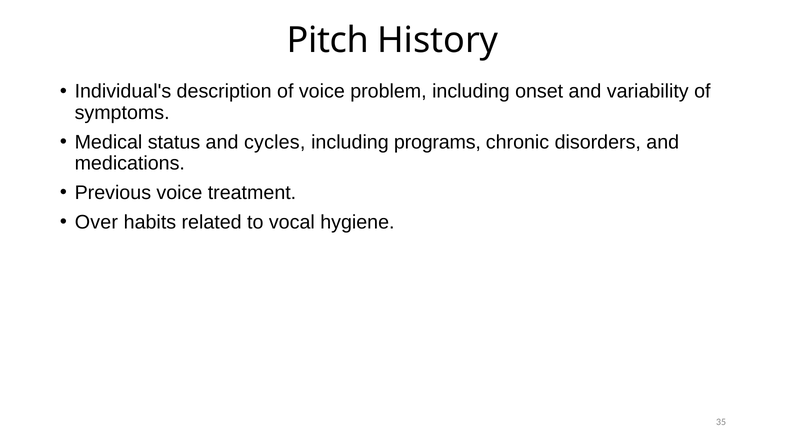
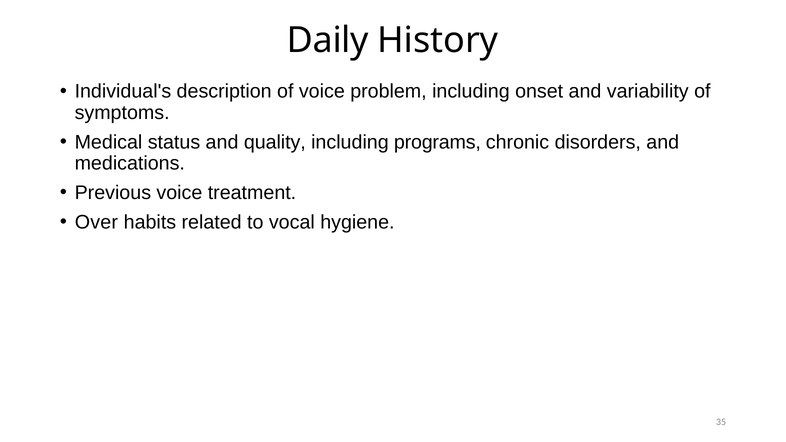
Pitch: Pitch -> Daily (328, 40)
cycles: cycles -> quality (275, 142)
